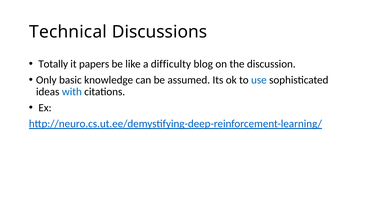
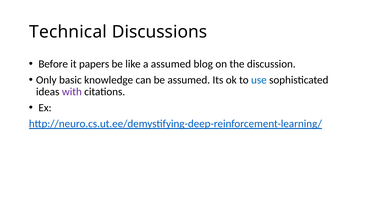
Totally: Totally -> Before (53, 64)
a difficulty: difficulty -> assumed (171, 64)
with colour: blue -> purple (72, 92)
